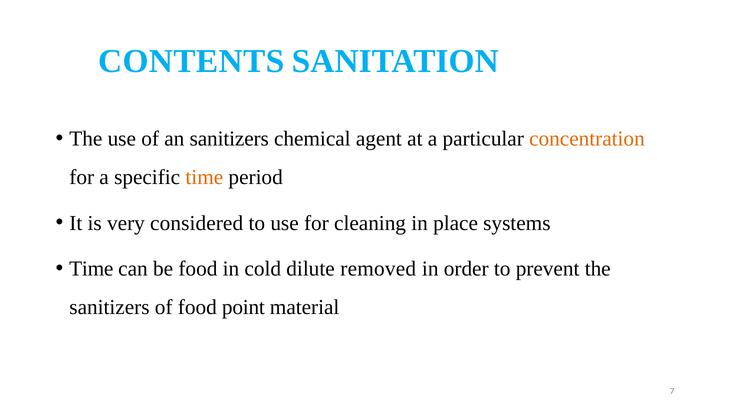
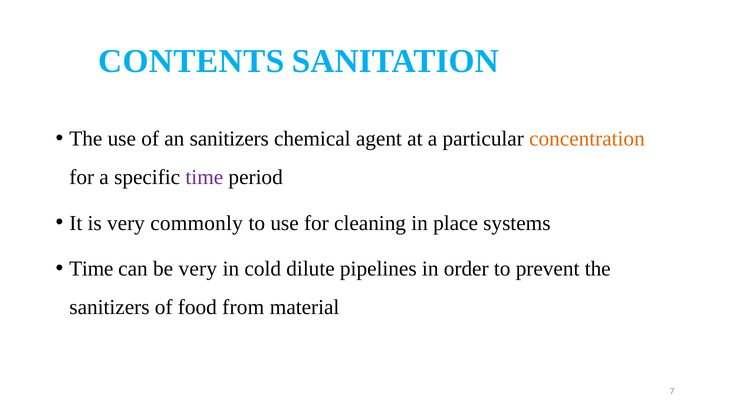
time colour: orange -> purple (204, 177)
considered: considered -> commonly (197, 223)
be food: food -> very (198, 269)
removed: removed -> pipelines (378, 269)
point: point -> from (243, 308)
